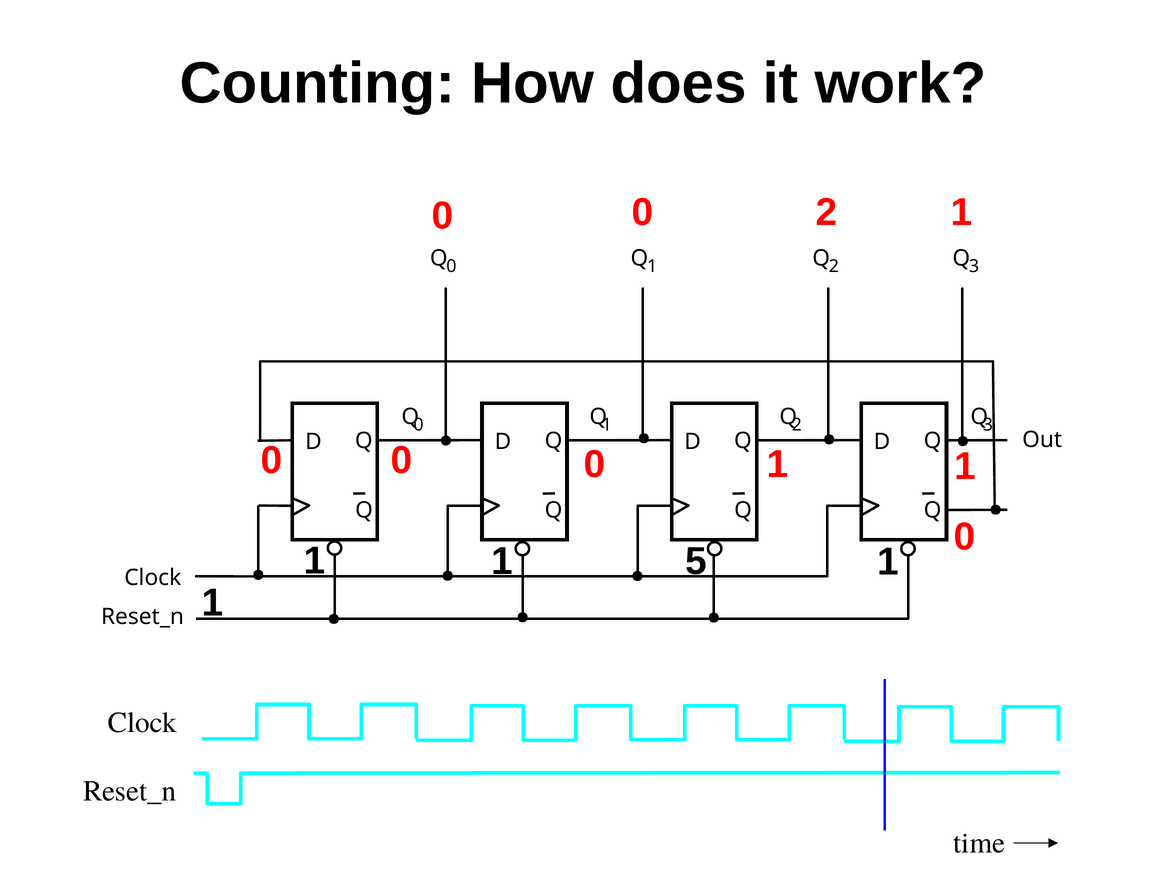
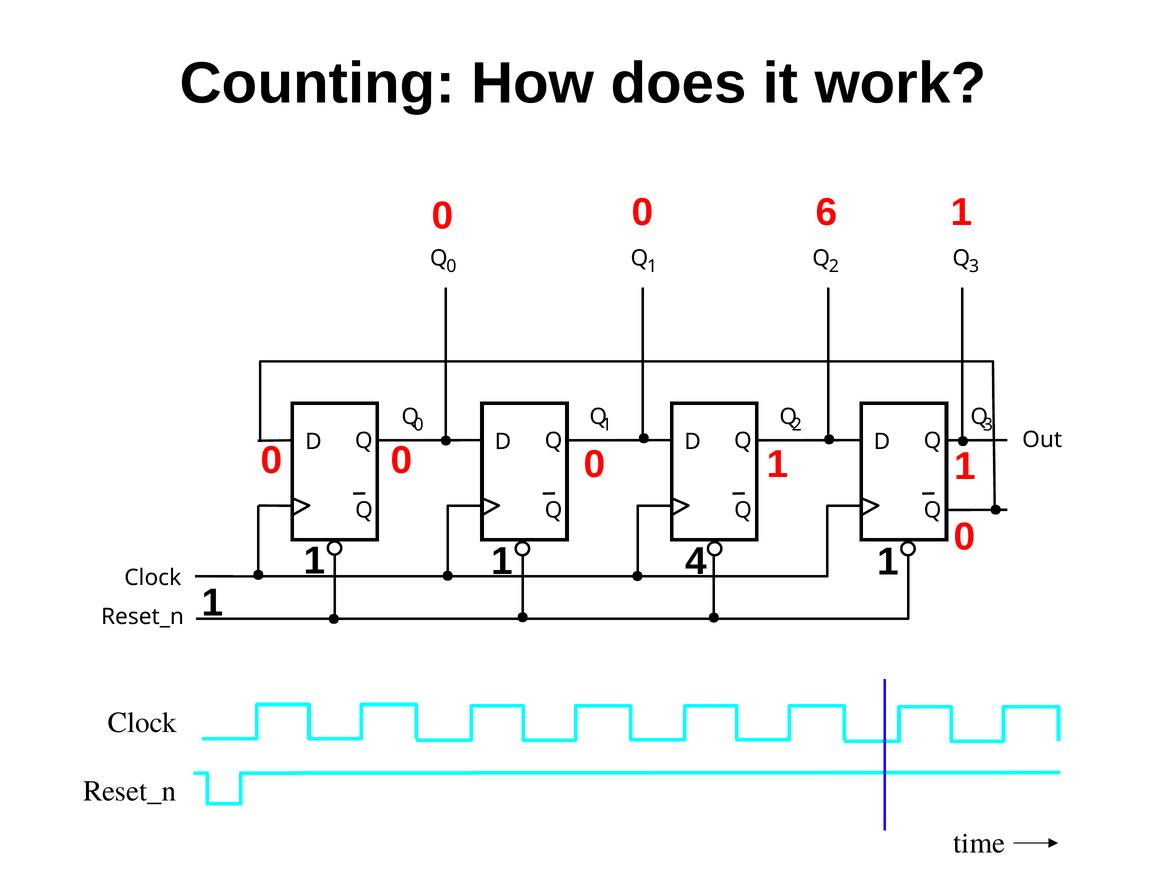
0 2: 2 -> 6 (827, 213)
5: 5 -> 4 (696, 561)
